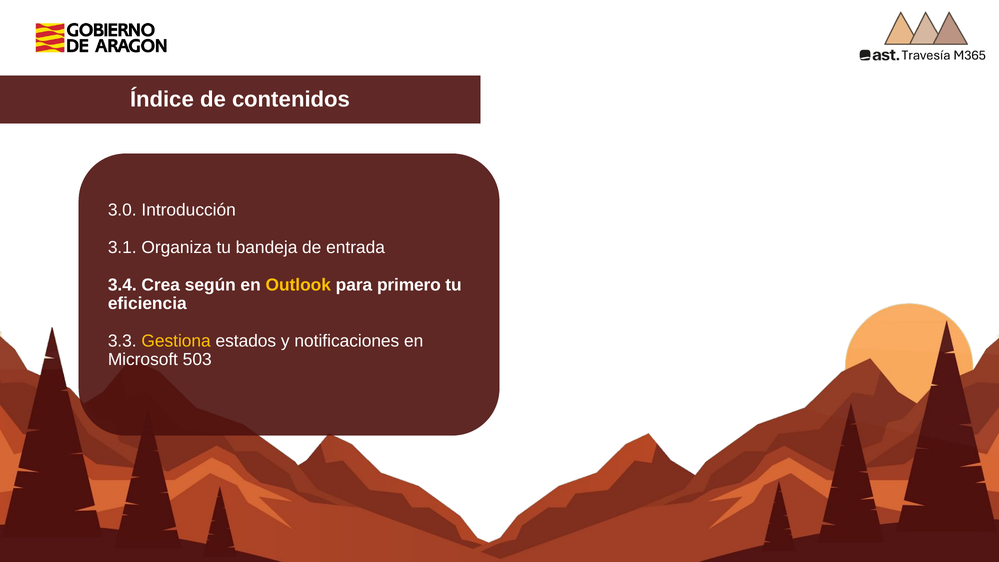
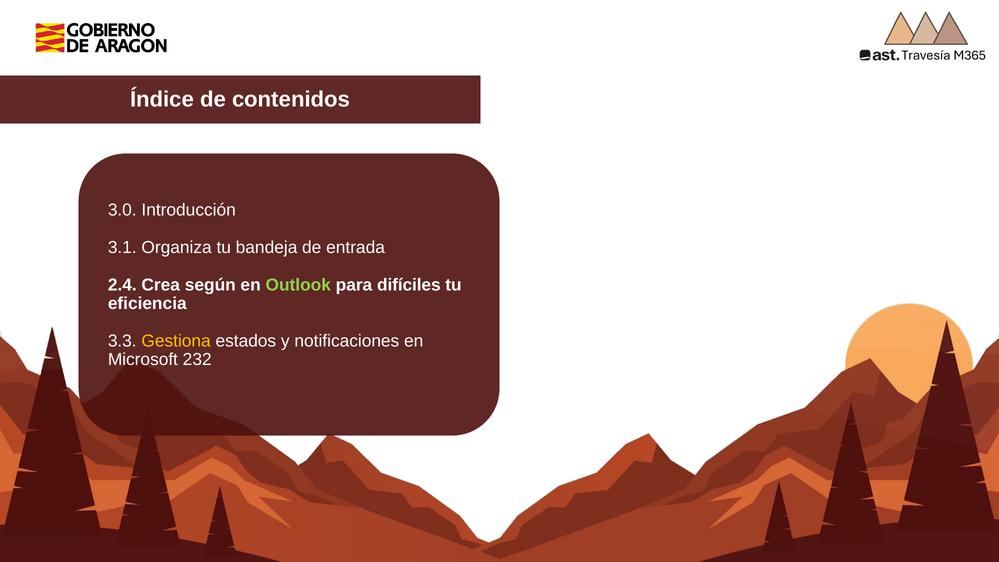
3.4: 3.4 -> 2.4 (122, 285)
Outlook colour: yellow -> light green (298, 285)
primero: primero -> difíciles (409, 285)
503: 503 -> 232 (197, 360)
